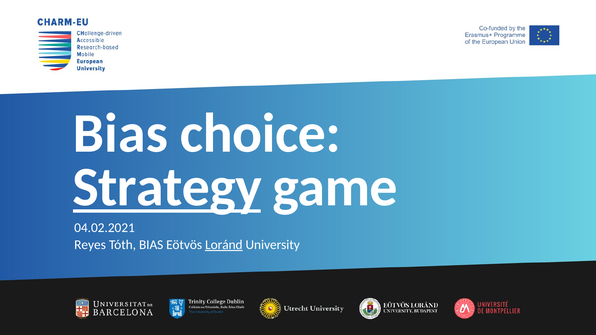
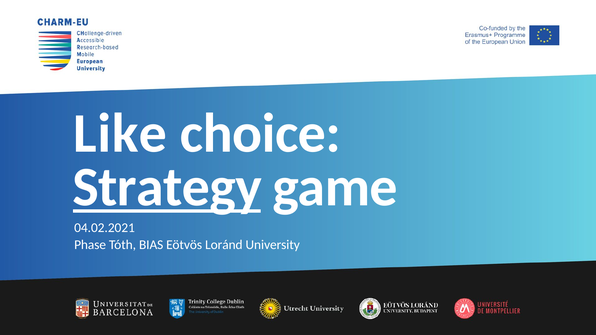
Bias: Bias -> Like (120, 134)
Reyes: Reyes -> Phase (90, 245)
Loránd underline: present -> none (224, 245)
